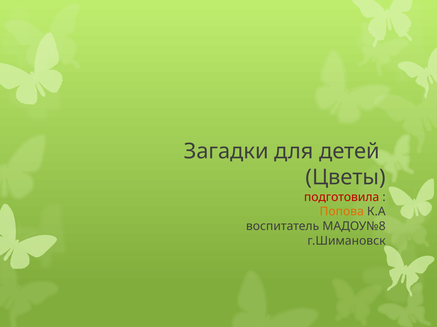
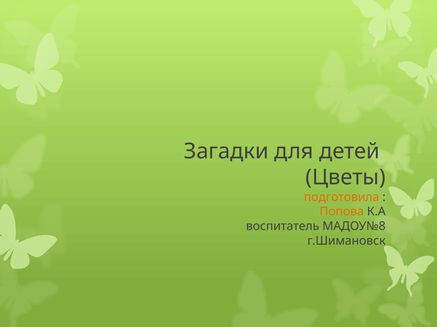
подготовила colour: red -> orange (342, 198)
